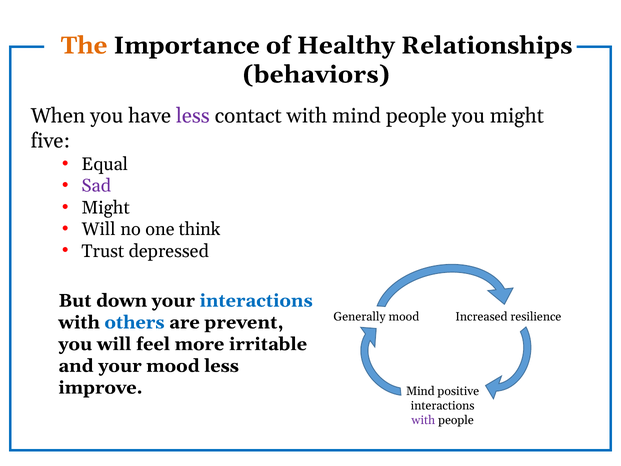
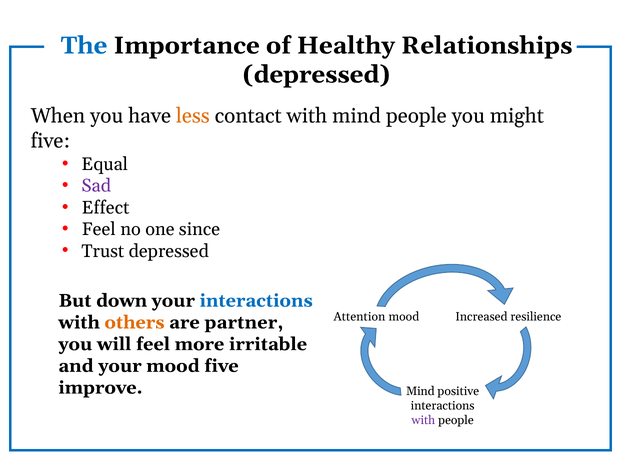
The colour: orange -> blue (84, 45)
behaviors: behaviors -> depressed (316, 74)
less colour: purple -> orange (193, 116)
Might: Might -> Effect (106, 207)
Will: Will -> Feel (99, 229)
think: think -> since (199, 229)
Generally: Generally -> Attention (359, 317)
others colour: blue -> orange (134, 322)
prevent: prevent -> partner (244, 322)
mood less: less -> five (221, 366)
